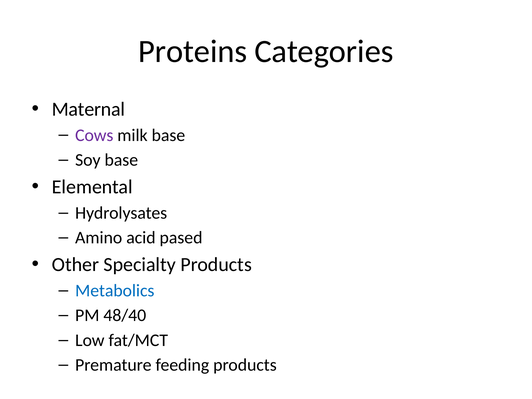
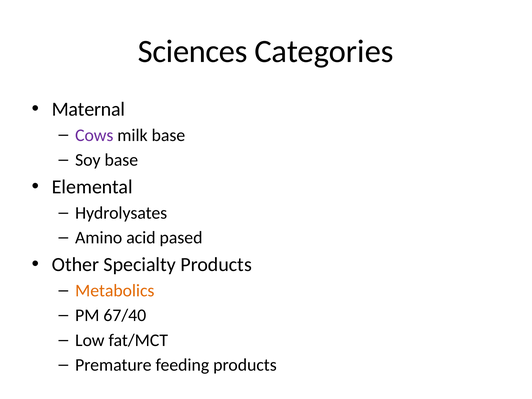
Proteins: Proteins -> Sciences (193, 51)
Metabolics colour: blue -> orange (115, 291)
48/40: 48/40 -> 67/40 (125, 315)
